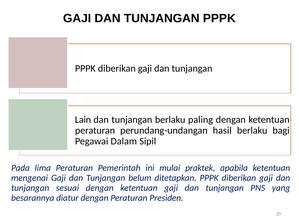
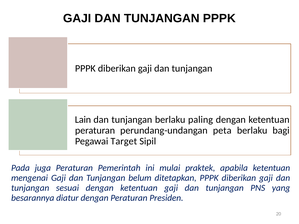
hasil: hasil -> peta (222, 131)
Dalam: Dalam -> Target (124, 141)
lima: lima -> juga (43, 168)
